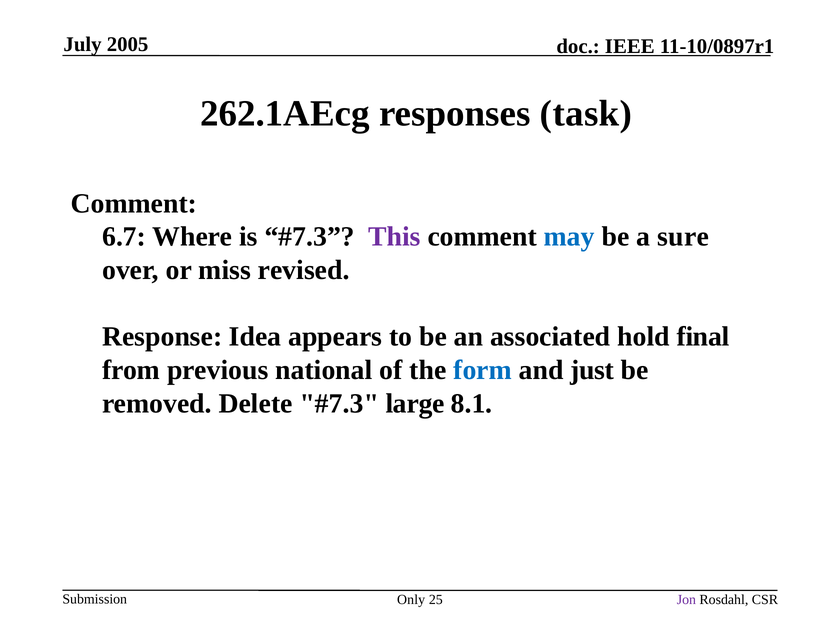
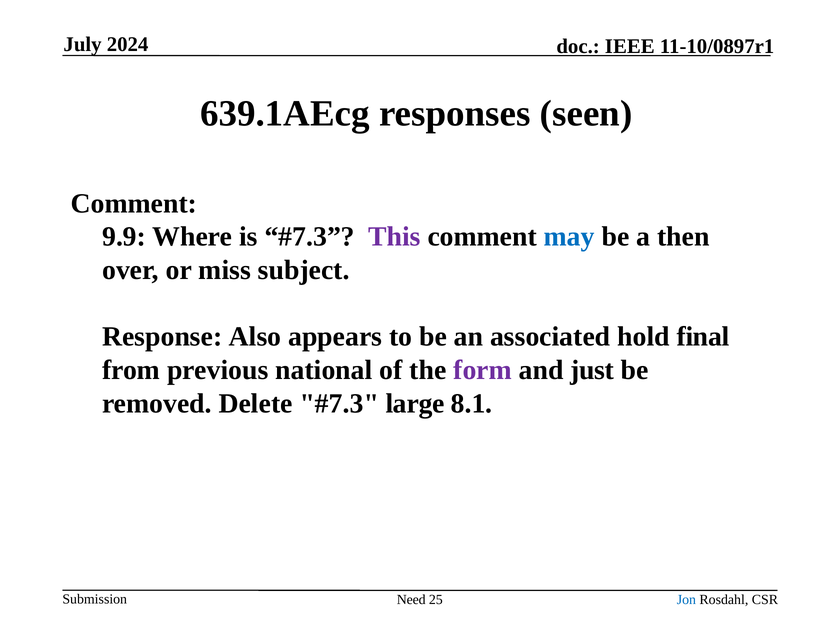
2005: 2005 -> 2024 (128, 44)
262.1AEcg: 262.1AEcg -> 639.1AEcg (285, 114)
task: task -> seen (586, 114)
6.7: 6.7 -> 9.9 (124, 237)
sure: sure -> then (683, 237)
revised: revised -> subject (304, 270)
Idea: Idea -> Also (255, 337)
form colour: blue -> purple (483, 370)
Only: Only -> Need (411, 599)
Jon colour: purple -> blue (686, 599)
